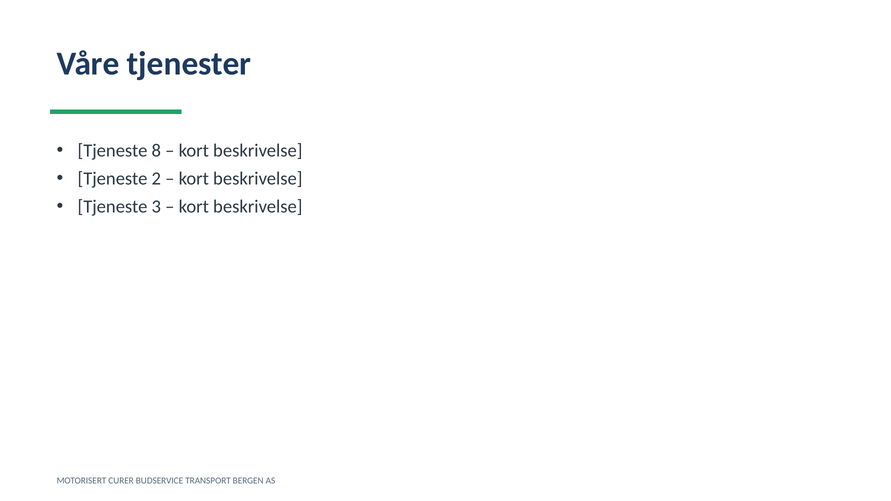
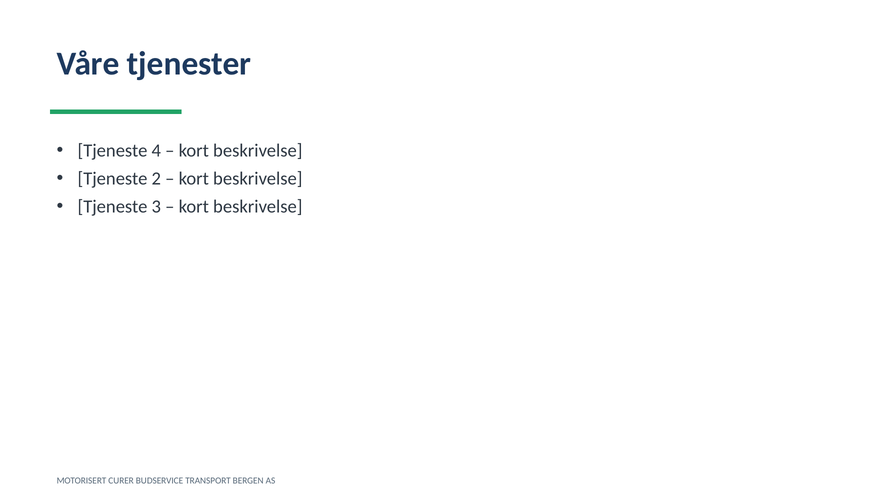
8: 8 -> 4 (156, 151)
